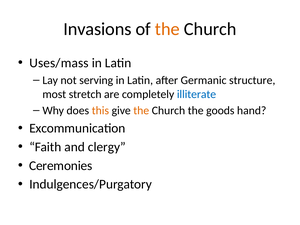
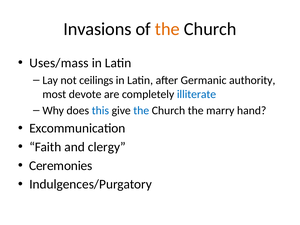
serving: serving -> ceilings (96, 80)
structure: structure -> authority (252, 80)
stretch: stretch -> devote (85, 94)
this colour: orange -> blue (100, 111)
the colour: orange -> blue (141, 111)
goods: goods -> marry (220, 111)
